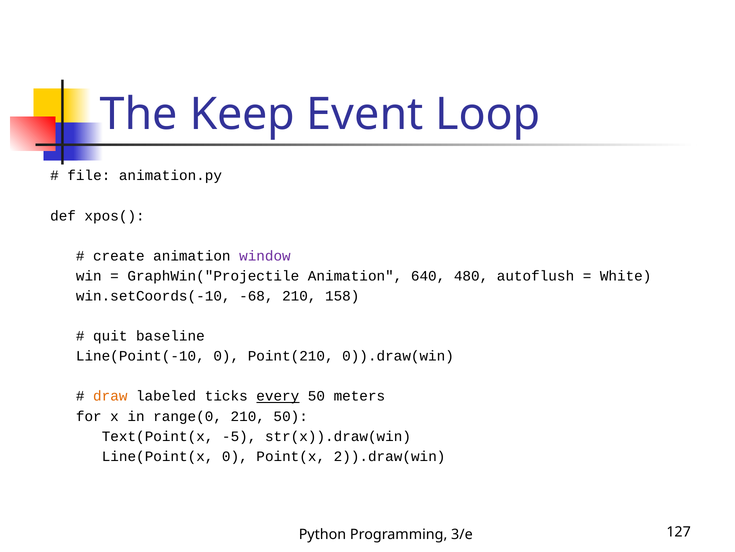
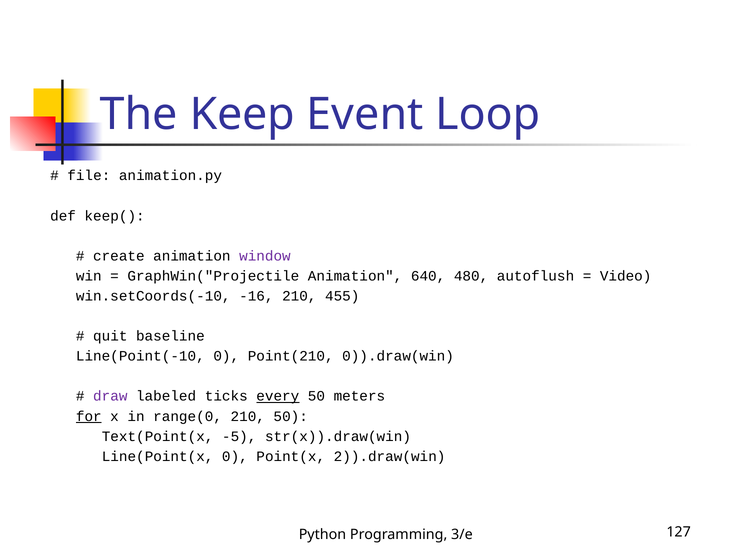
xpos(: xpos( -> keep( (115, 215)
White: White -> Video (626, 276)
-68: -68 -> -16 (256, 296)
158: 158 -> 455 (342, 296)
draw colour: orange -> purple (110, 396)
for underline: none -> present (89, 416)
